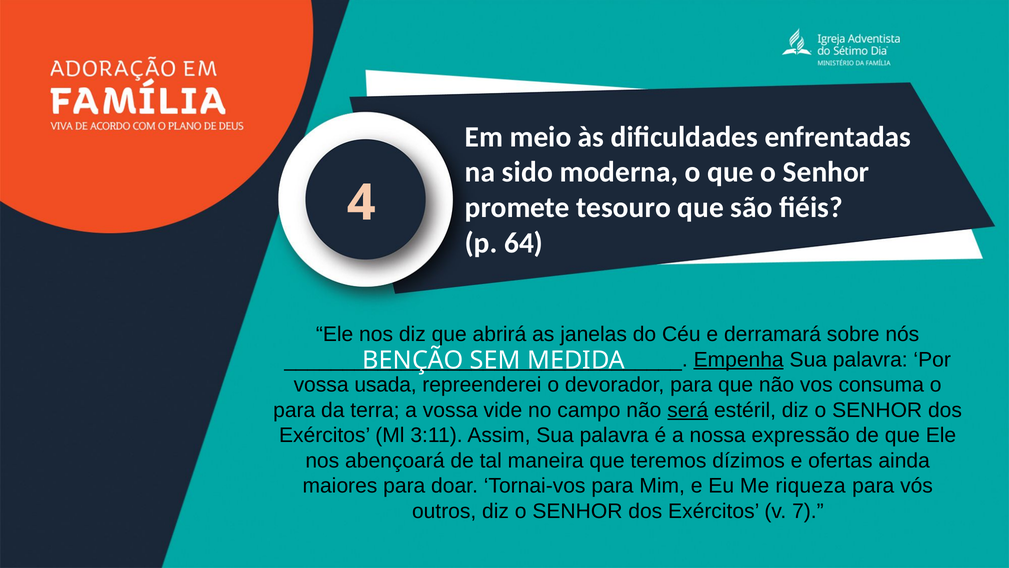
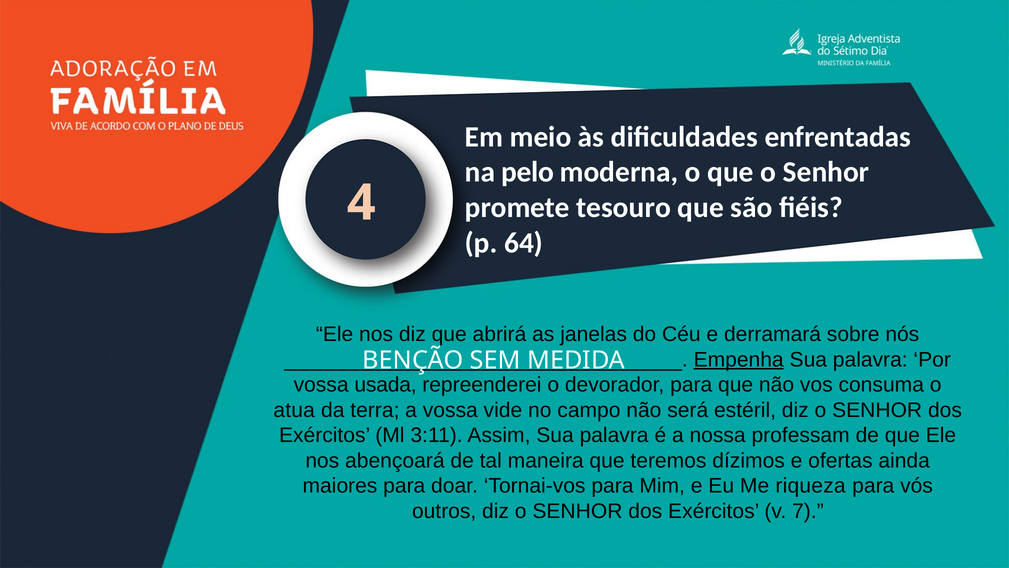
sido: sido -> pelo (528, 172)
para: para -> atua (294, 410)
será underline: present -> none (688, 410)
expressão: expressão -> professam (801, 435)
